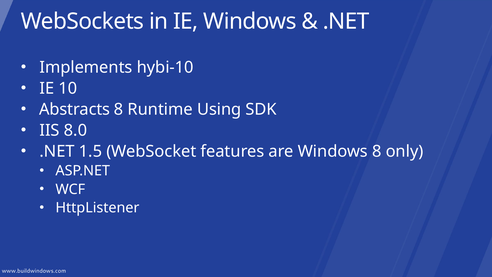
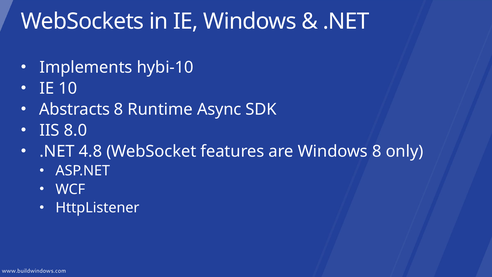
Using: Using -> Async (219, 109)
1.5: 1.5 -> 4.8 (90, 151)
